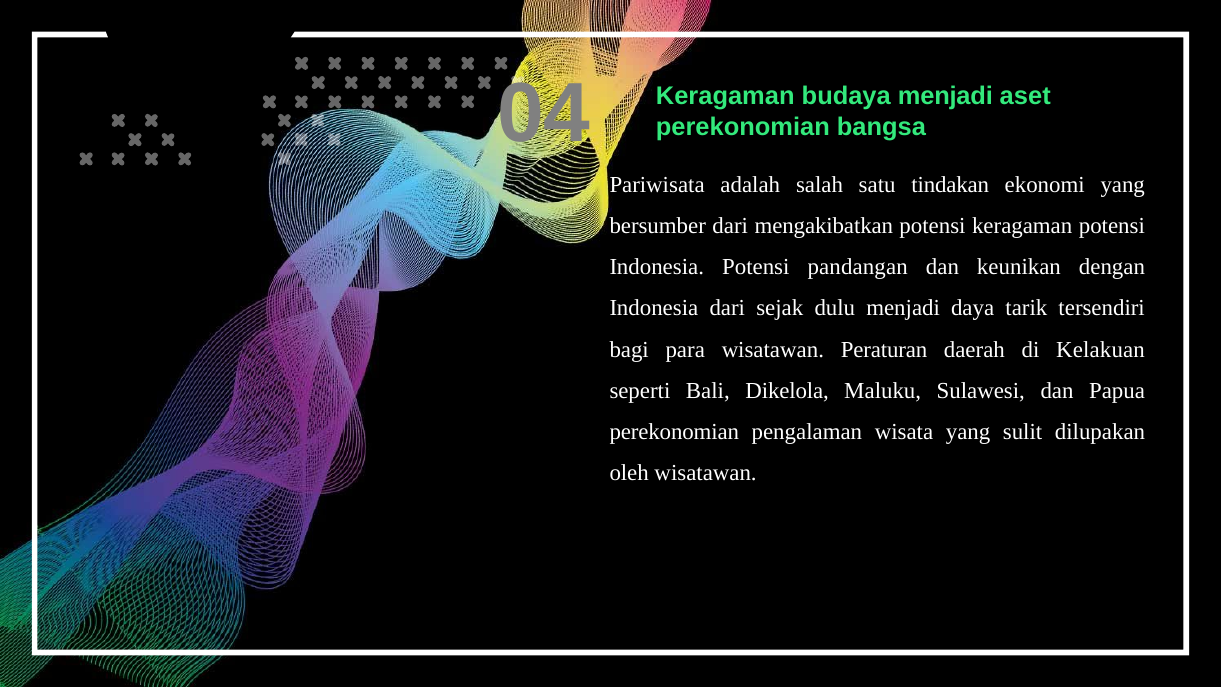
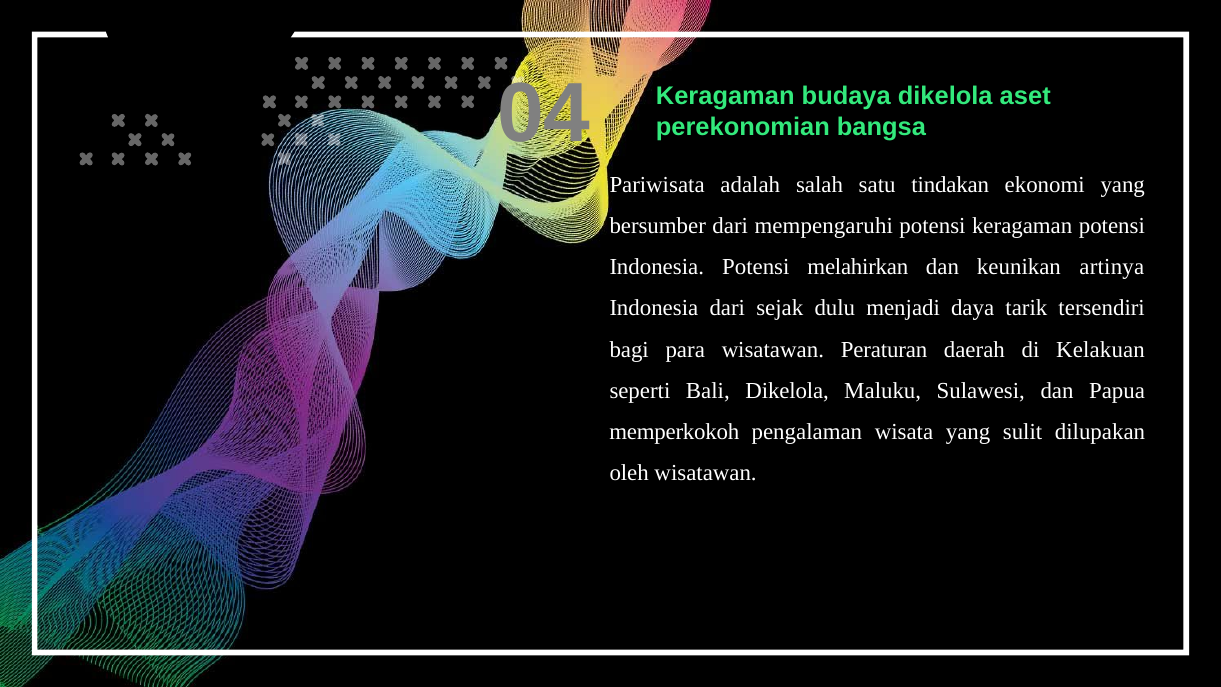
budaya menjadi: menjadi -> dikelola (945, 96)
mengakibatkan: mengakibatkan -> mempengaruhi (824, 226)
pandangan: pandangan -> melahirkan (858, 267)
dengan: dengan -> artinya (1112, 267)
perekonomian: perekonomian -> memperkokoh (674, 432)
